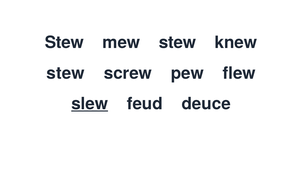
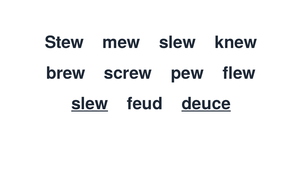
mew stew: stew -> slew (177, 43)
stew: stew -> brew (66, 73)
deuce underline: none -> present (206, 104)
